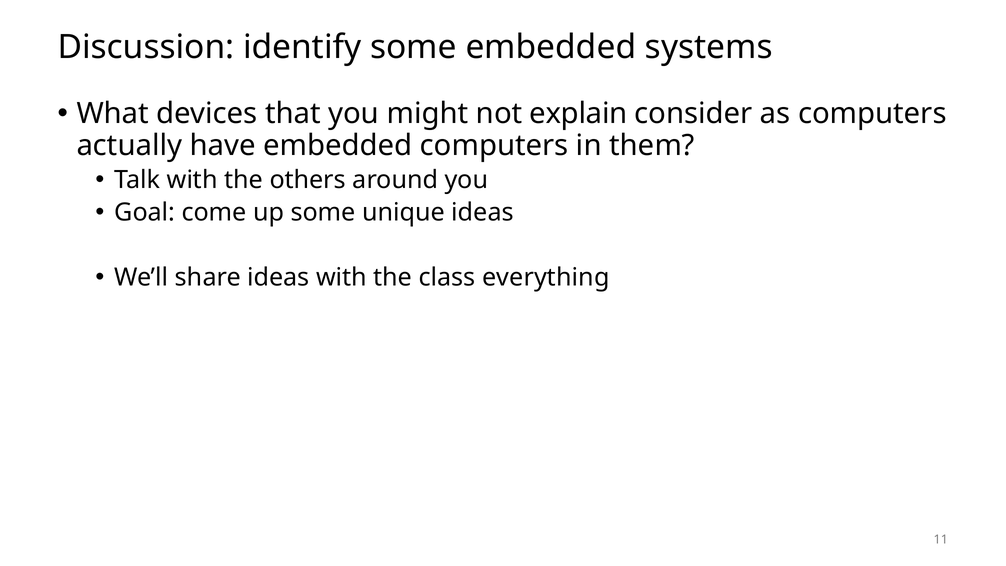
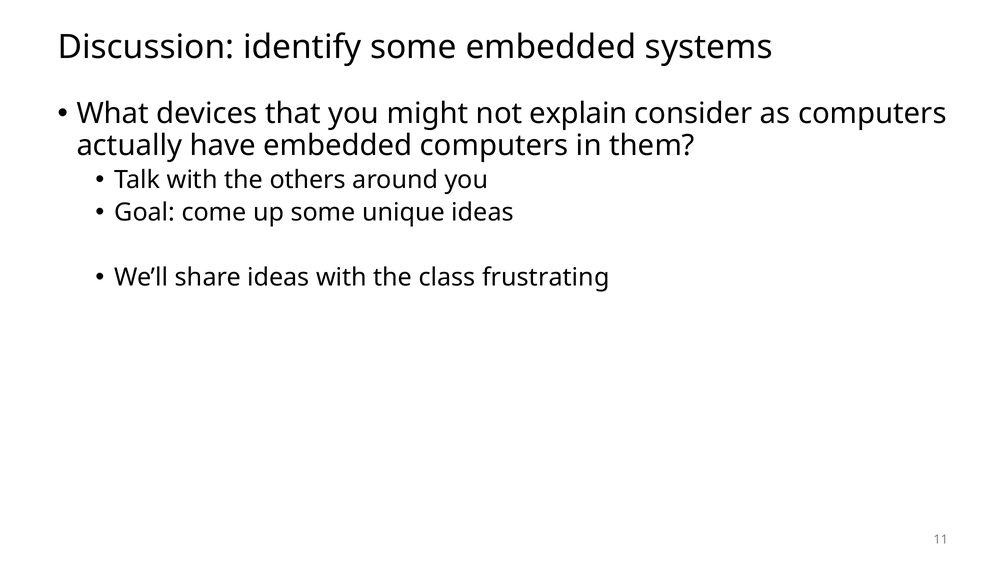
everything: everything -> frustrating (546, 277)
